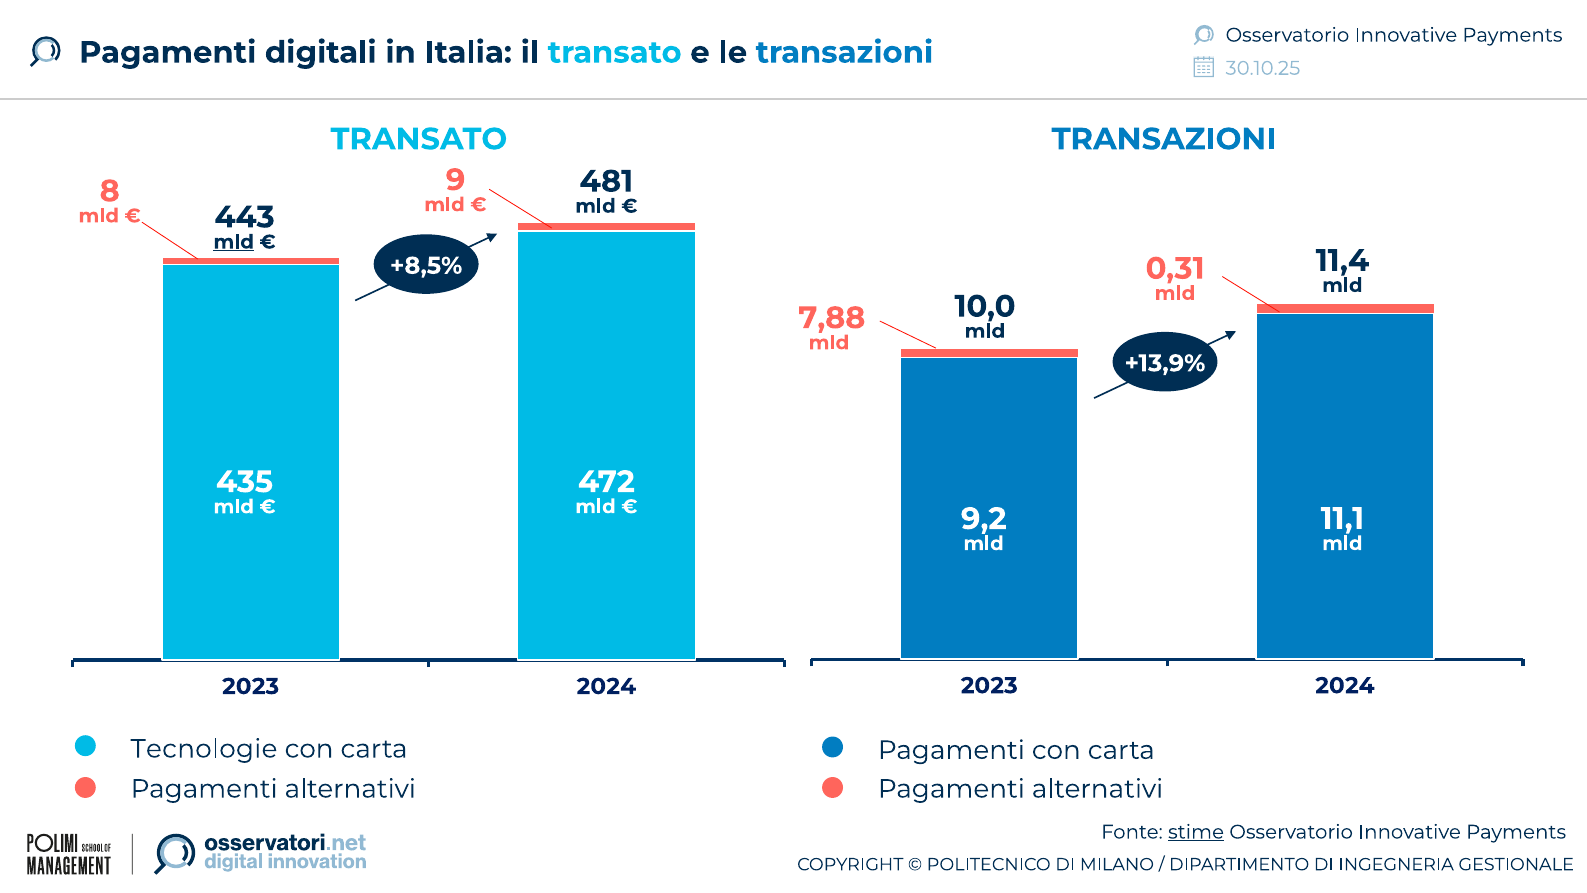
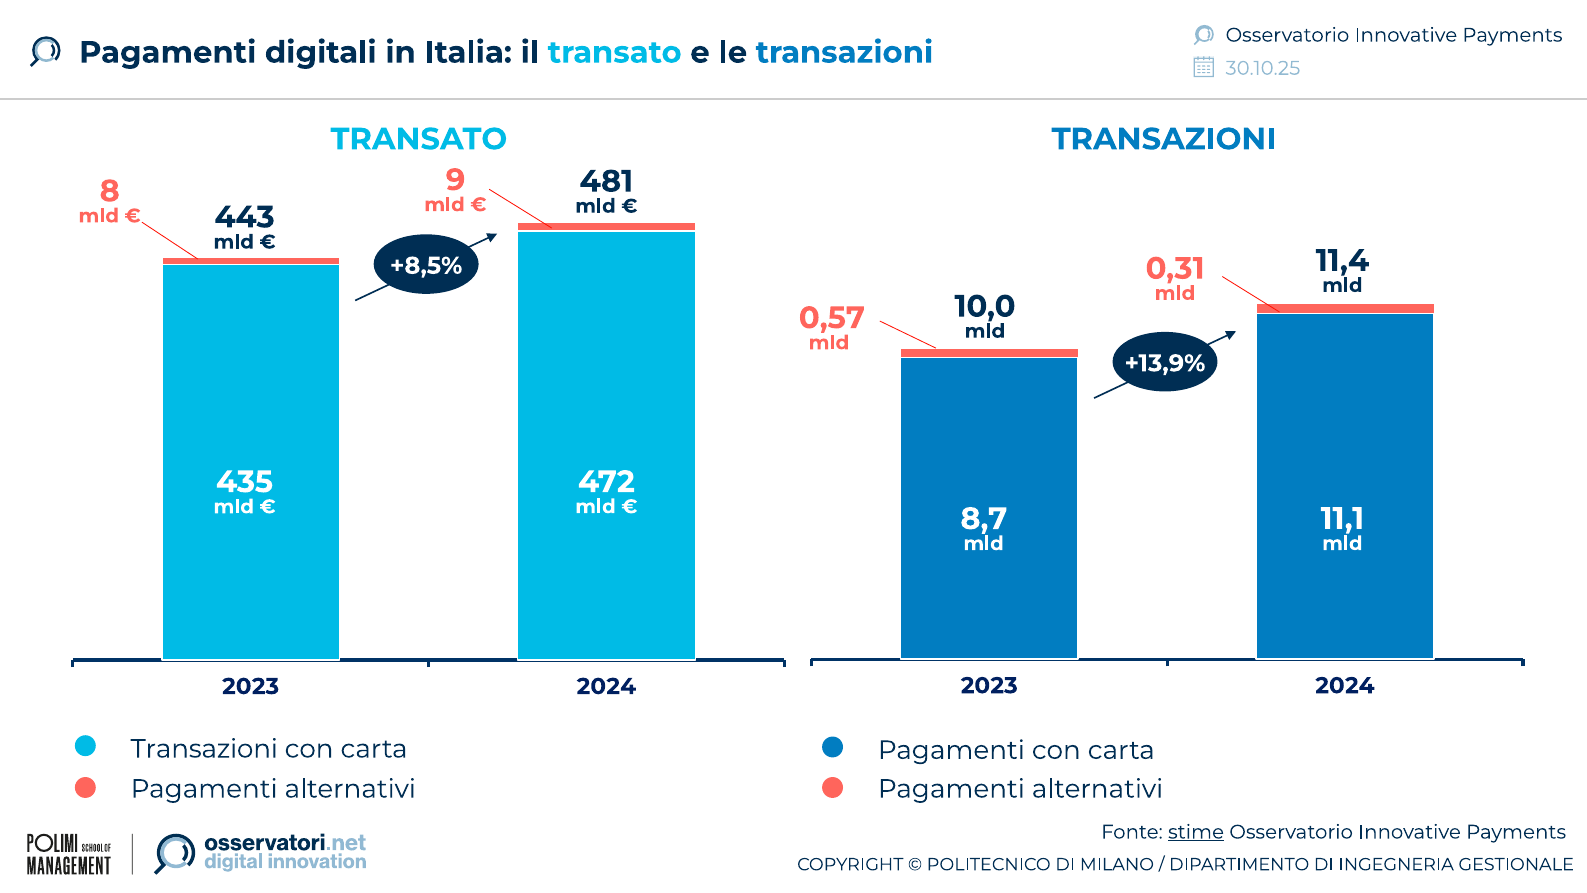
mld underline: present -> none (234, 242)
7,88: 7,88 -> 0,57 (832, 318)
9,2: 9,2 -> 8,7 (984, 519)
Tecnologie: Tecnologie -> Transazioni (204, 749)
